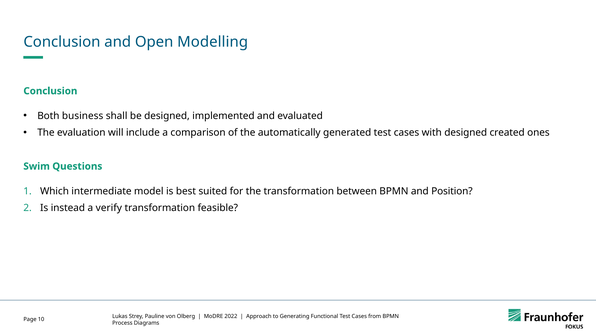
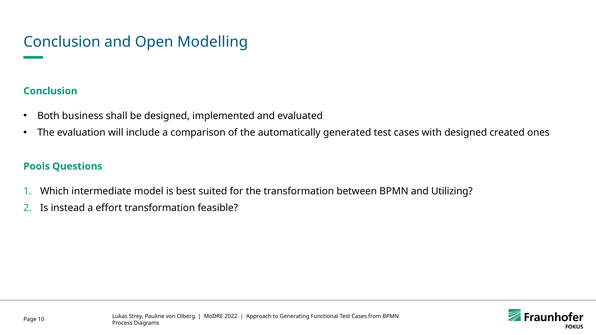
Swim: Swim -> Pools (37, 166)
Position: Position -> Utilizing (452, 191)
verify: verify -> effort (109, 208)
